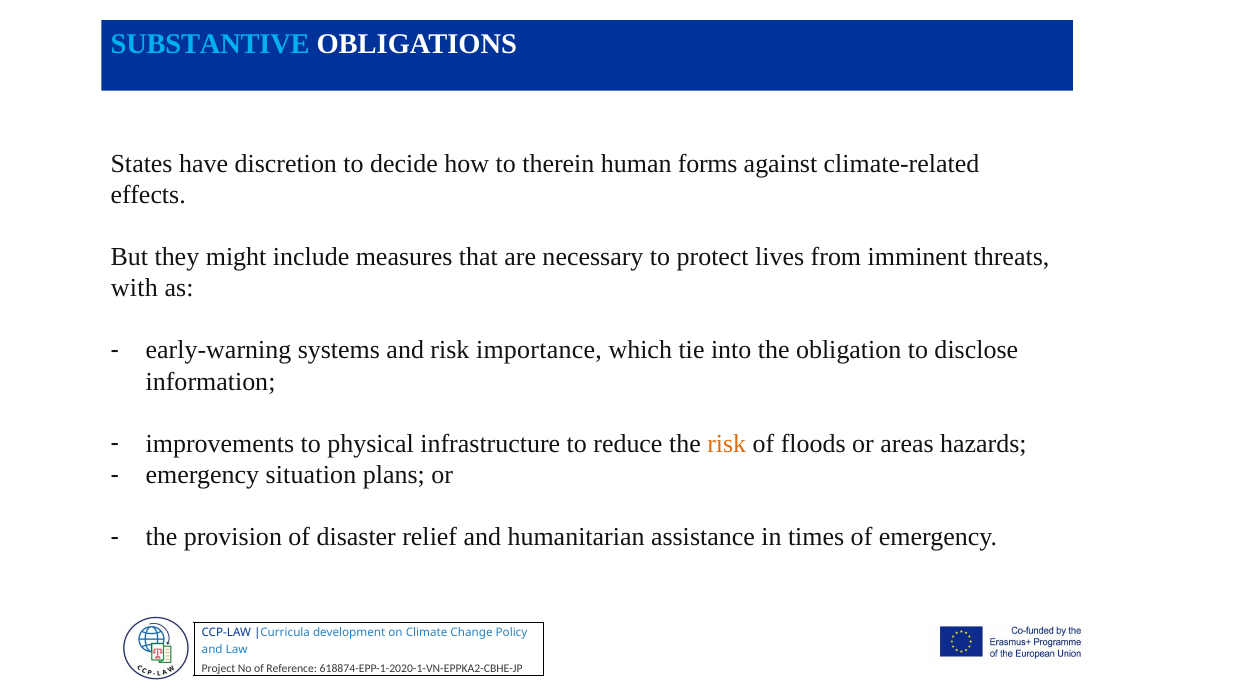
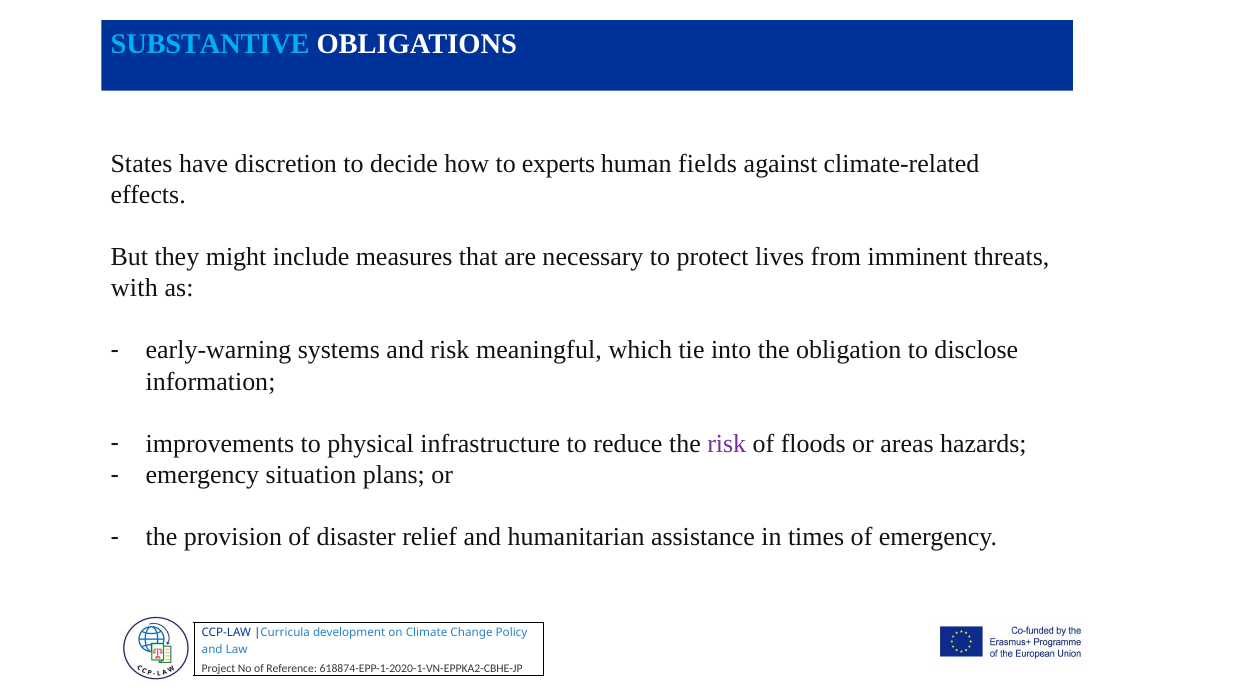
therein: therein -> experts (558, 164)
forms: forms -> fields (707, 164)
importance: importance -> meaningful (539, 350)
risk colour: orange -> purple (727, 444)
